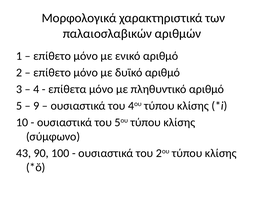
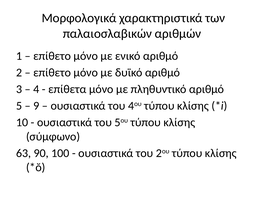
43: 43 -> 63 (24, 153)
